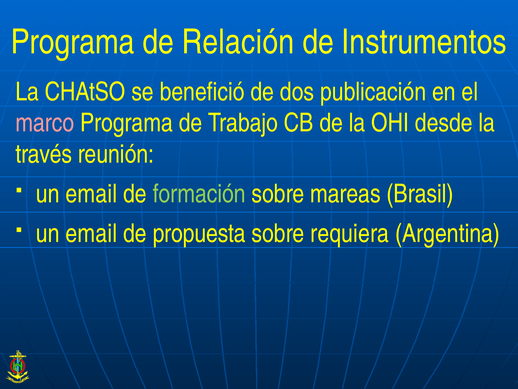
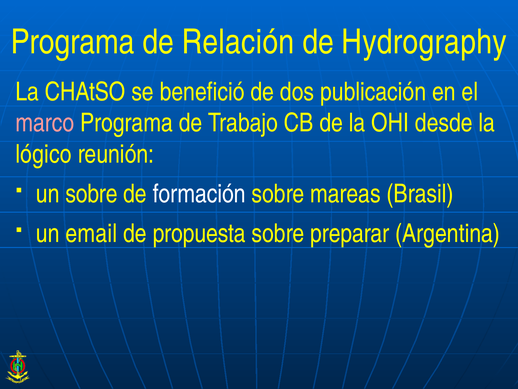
Instrumentos: Instrumentos -> Hydrography (424, 42)
través: través -> lógico (44, 154)
email: email -> sobre (91, 194)
formación colour: light green -> white (199, 194)
requiera: requiera -> preparar (350, 233)
